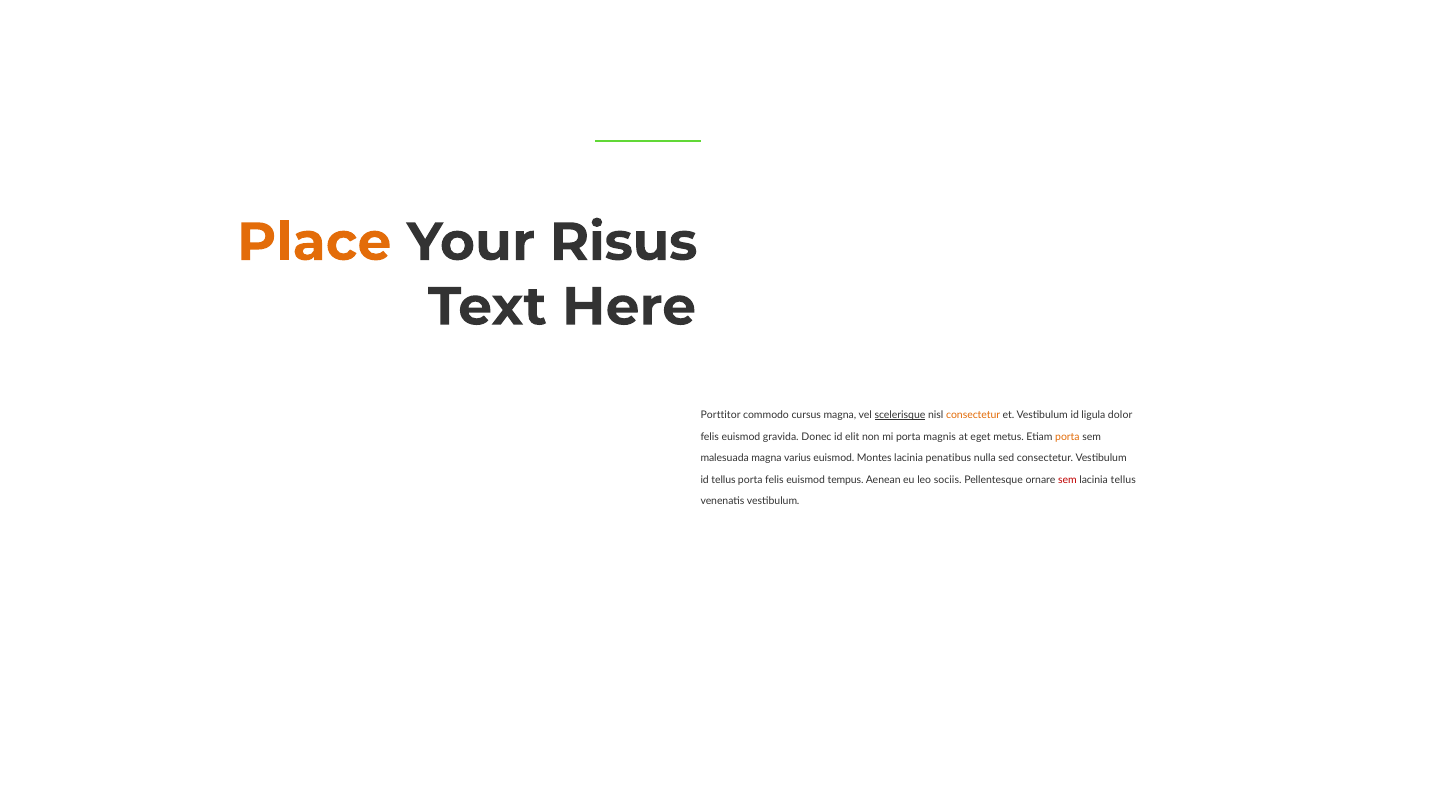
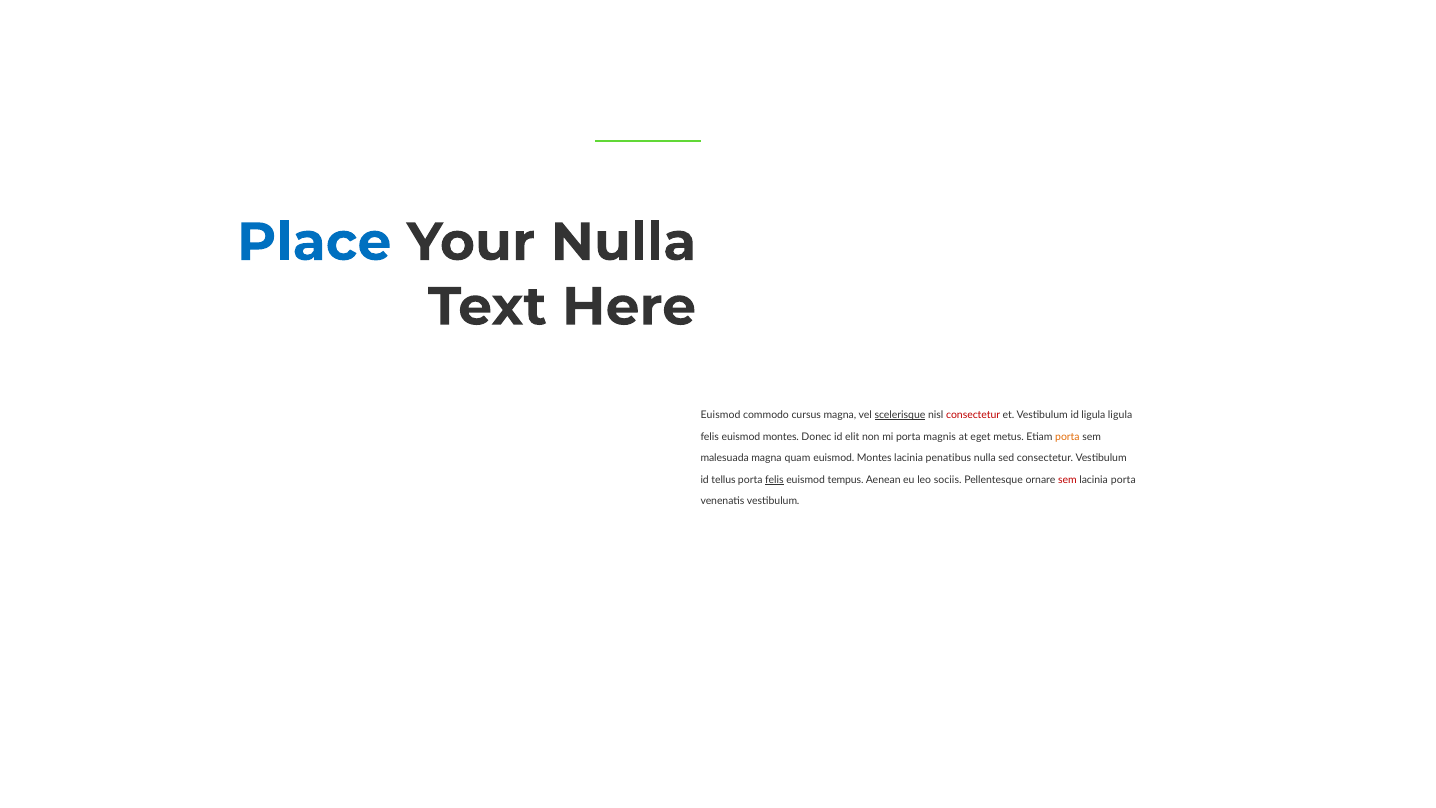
Place colour: orange -> blue (314, 242)
Your Risus: Risus -> Nulla (623, 242)
Porttitor: Porttitor -> Euismod (721, 415)
consectetur colour: orange -> red (973, 415)
ligula dolor: dolor -> ligula (1120, 415)
felis euismod gravida: gravida -> montes (781, 437)
varius: varius -> quam (797, 458)
felis underline: none -> present (774, 480)
lacinia tellus: tellus -> porta (1123, 480)
